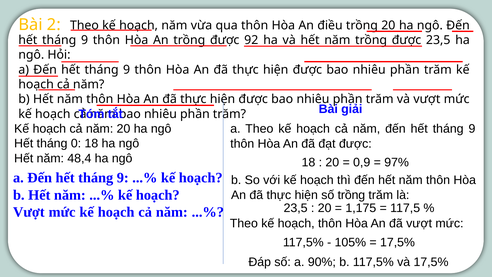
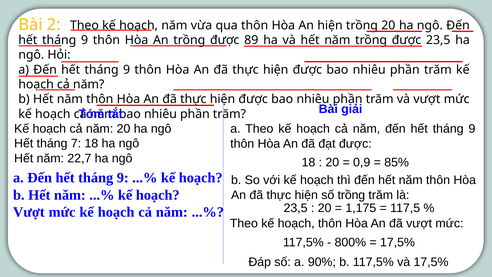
An điều: điều -> hiện (330, 25)
92: 92 -> 89 (251, 40)
0: 0 -> 7 (76, 143)
48,4: 48,4 -> 22,7 (79, 158)
97%: 97% -> 85% (397, 162)
105%: 105% -> 800% (350, 242)
